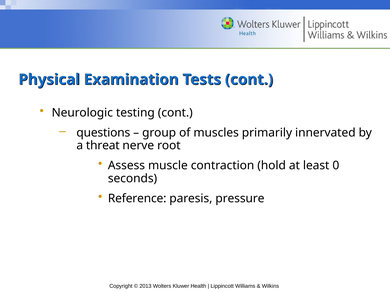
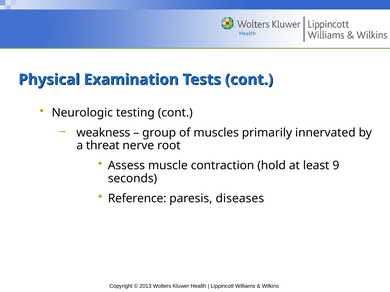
questions: questions -> weakness (103, 133)
0: 0 -> 9 (336, 166)
pressure: pressure -> diseases (240, 199)
